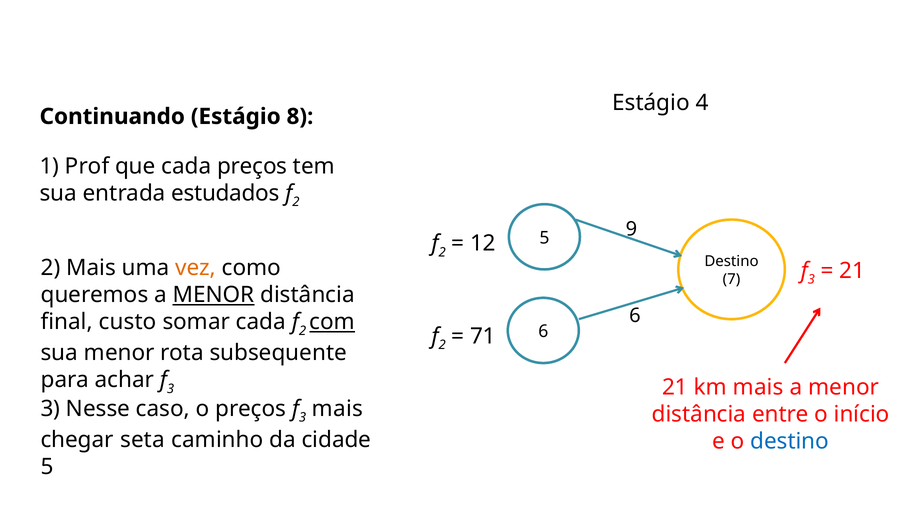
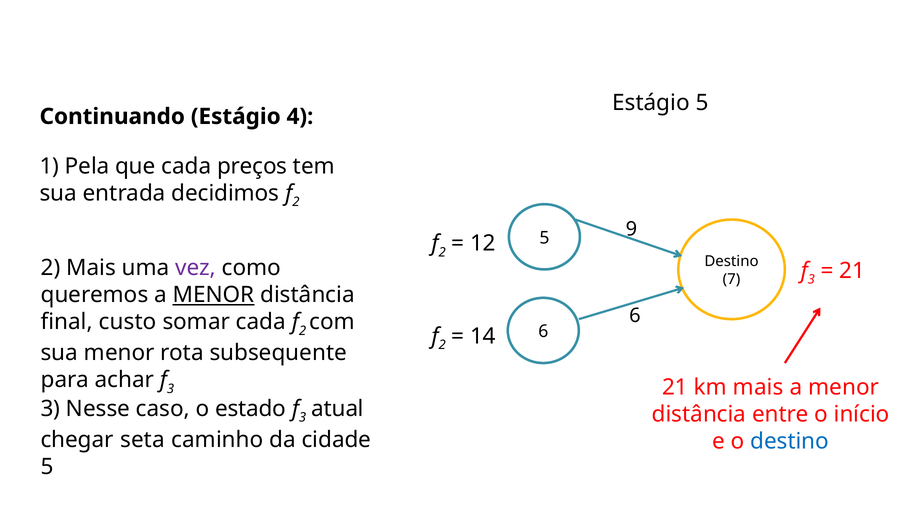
Estágio 4: 4 -> 5 (702, 103)
8: 8 -> 4 (300, 116)
Prof: Prof -> Pela (87, 166)
estudados: estudados -> decidimos (225, 193)
vez colour: orange -> purple (196, 268)
com underline: present -> none (332, 322)
71: 71 -> 14 (483, 336)
o preços: preços -> estado (251, 408)
3 mais: mais -> atual (338, 408)
